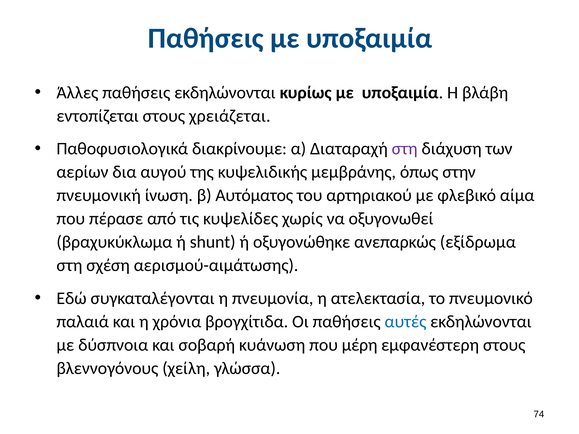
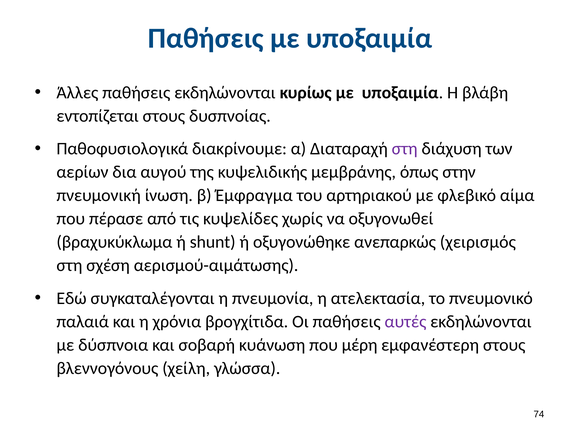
χρειάζεται: χρειάζεται -> δυσπνοίας (230, 116)
Αυτόματος: Αυτόματος -> Έμφραγμα (254, 196)
εξίδρωμα: εξίδρωμα -> χειρισμός (478, 242)
αυτές colour: blue -> purple (405, 322)
